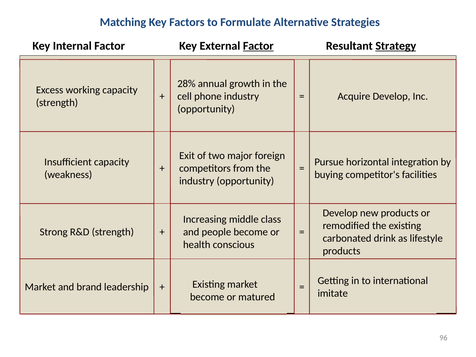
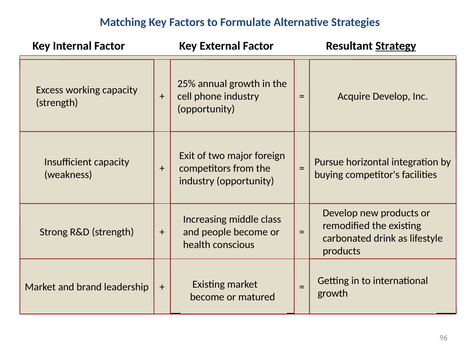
Factor underline: present -> none (258, 46)
28%: 28% -> 25% (186, 84)
imitate: imitate -> growth (333, 293)
